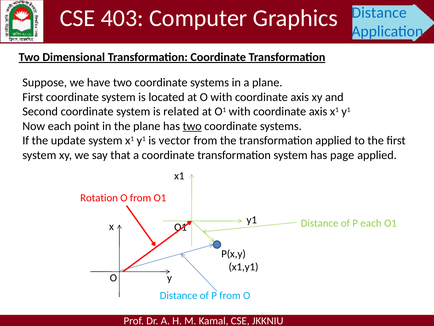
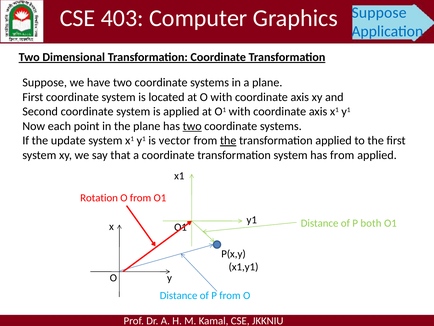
Graphics Distance: Distance -> Suppose (379, 13)
is related: related -> applied (181, 111)
the underline: none -> present (228, 140)
has page: page -> from (342, 155)
P each: each -> both (371, 223)
